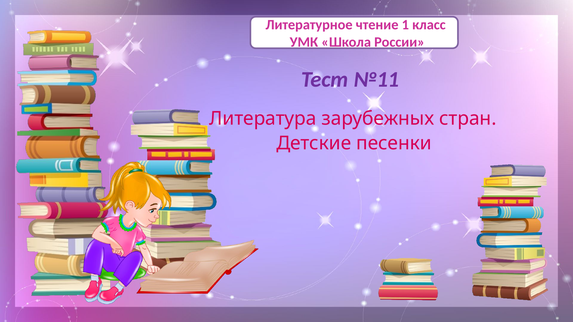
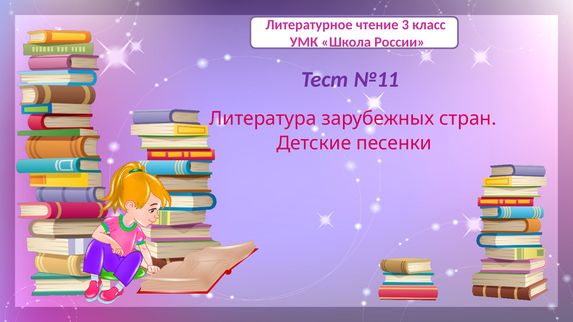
1: 1 -> 3 (405, 25)
